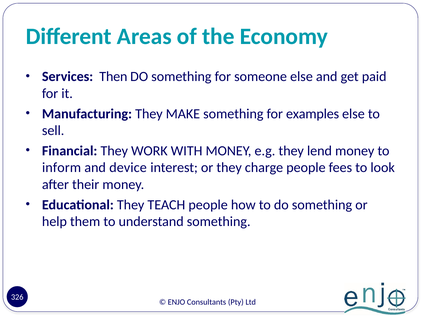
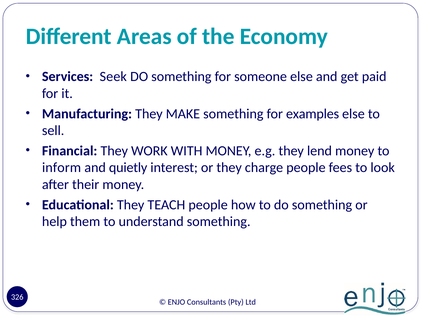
Then: Then -> Seek (113, 77)
device: device -> quietly (128, 168)
